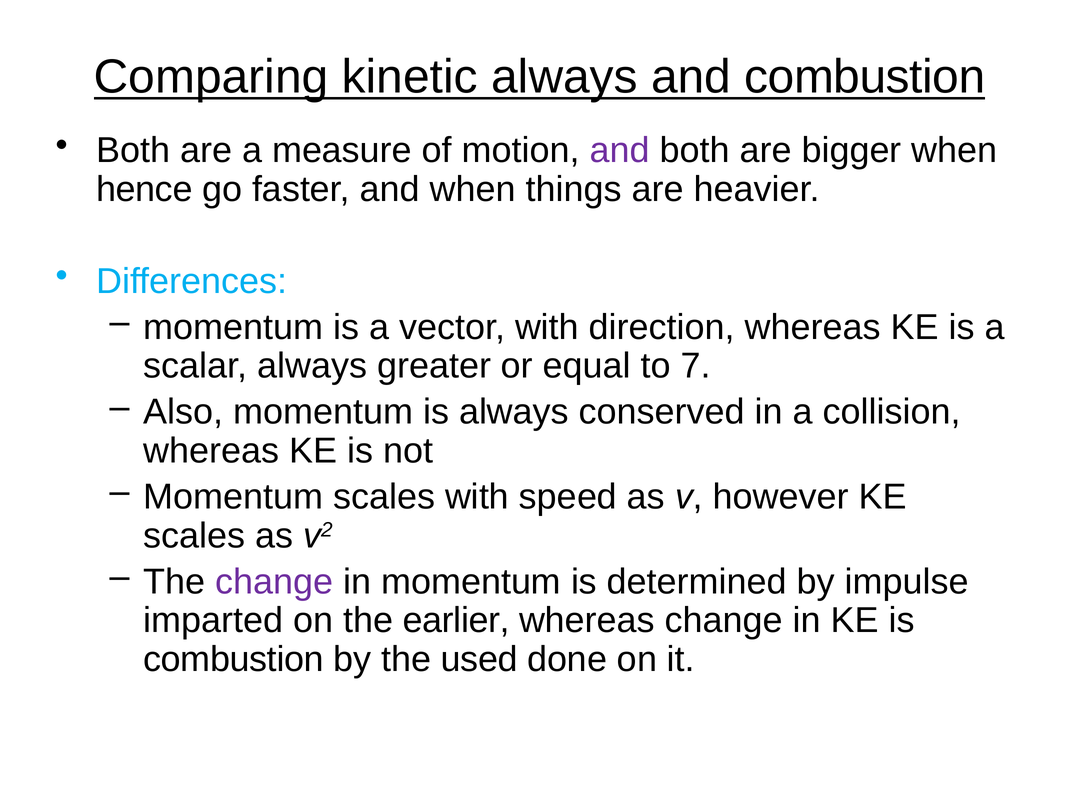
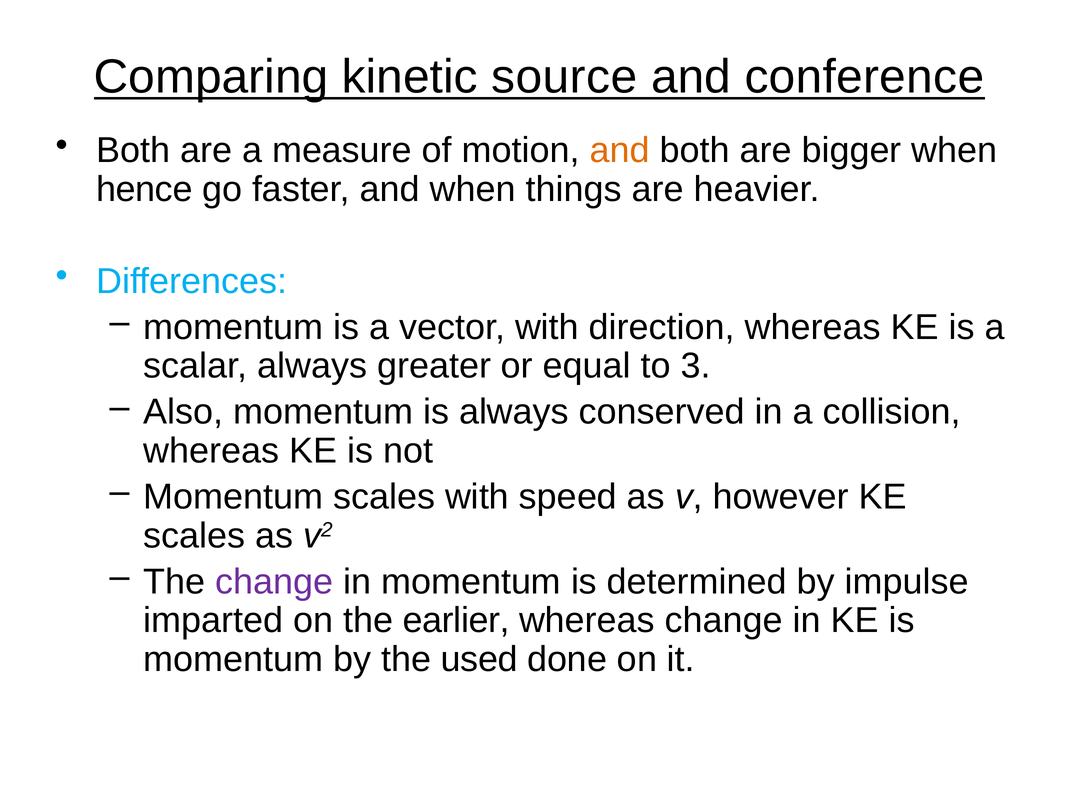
kinetic always: always -> source (564, 77)
and combustion: combustion -> conference (864, 77)
and colour: purple -> orange (620, 150)
7: 7 -> 3 (696, 366)
combustion: combustion -> momentum (233, 659)
